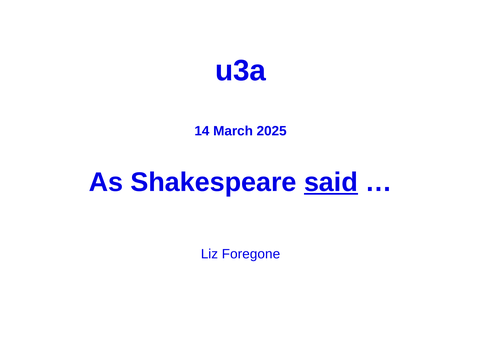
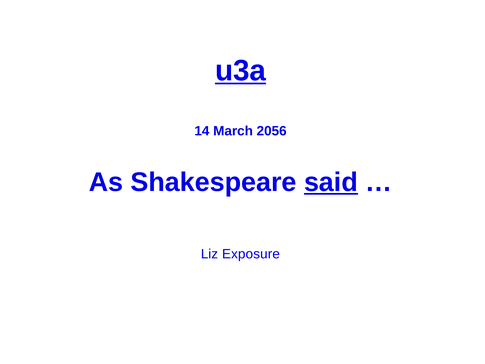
u3a underline: none -> present (241, 71)
2025: 2025 -> 2056 (272, 131)
Foregone: Foregone -> Exposure (251, 254)
